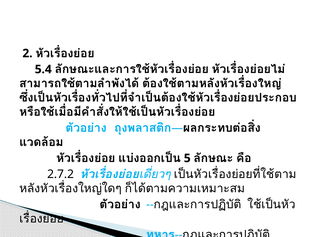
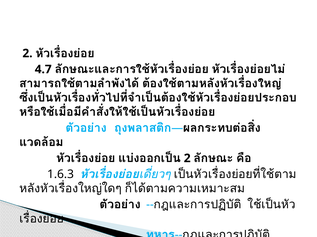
5.4: 5.4 -> 4.7 (43, 70)
5: 5 -> 2 (187, 159)
2.7.2: 2.7.2 -> 1.6.3 (61, 175)
